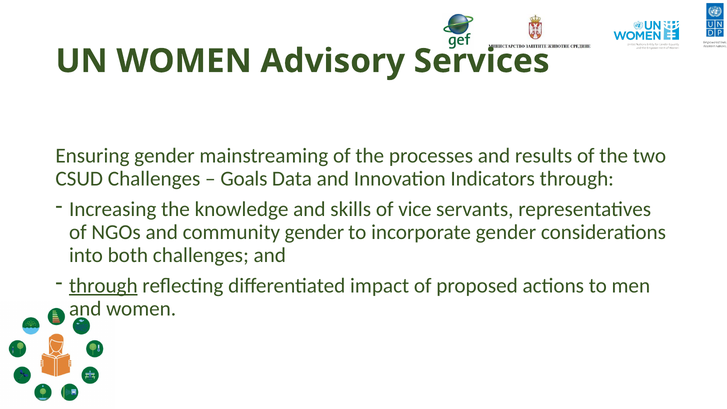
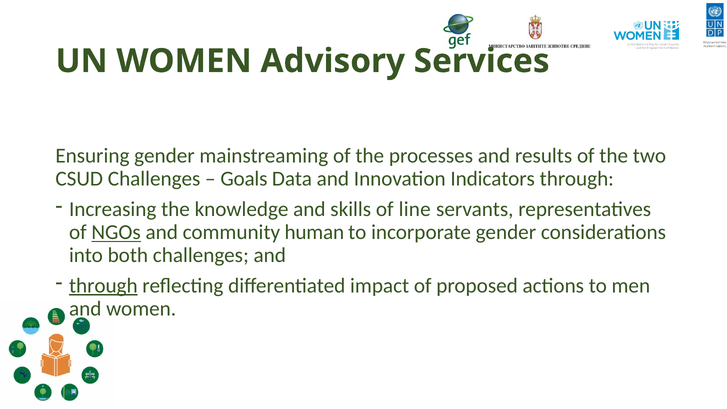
vice: vice -> line (415, 209)
NGOs underline: none -> present (116, 232)
community gender: gender -> human (314, 232)
